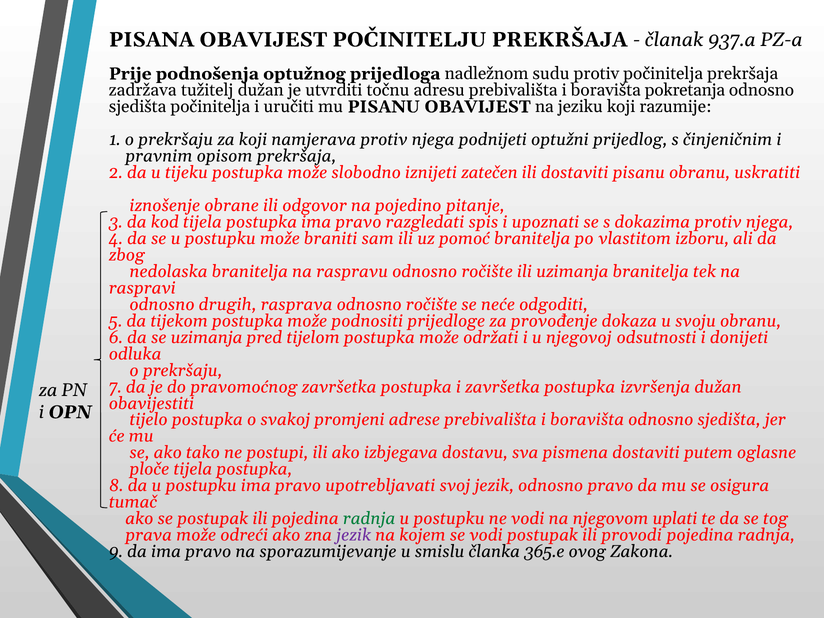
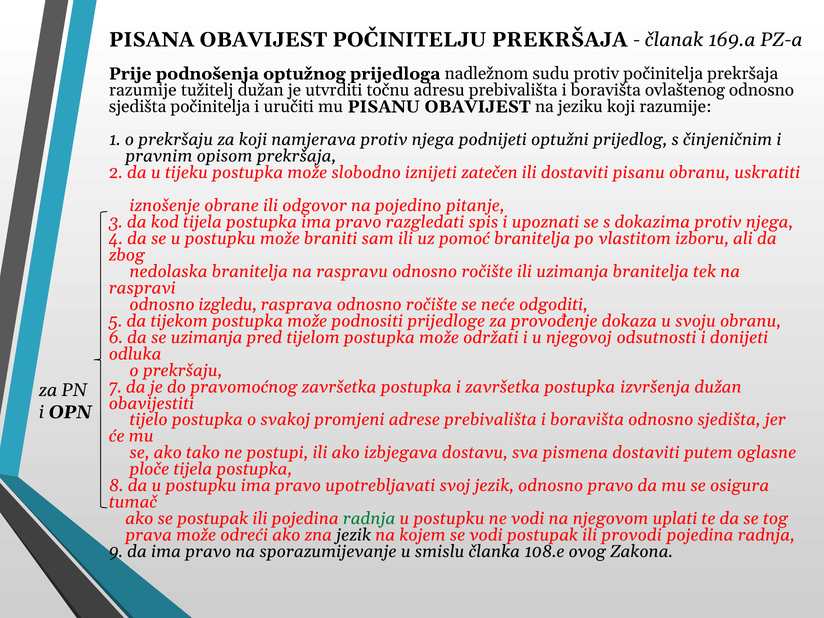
937.a: 937.a -> 169.a (732, 40)
zadržava: zadržava -> razumije (143, 90)
pokretanja: pokretanja -> ovlaštenog (685, 90)
drugih: drugih -> izgledu (228, 304)
jezik colour: purple -> black (354, 535)
365.e: 365.e -> 108.e (544, 552)
